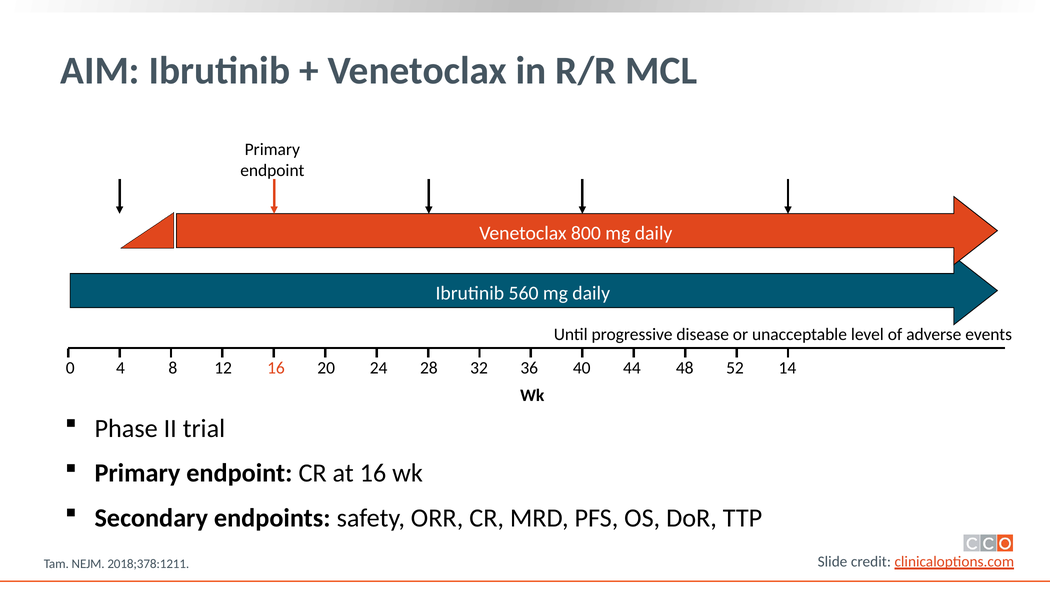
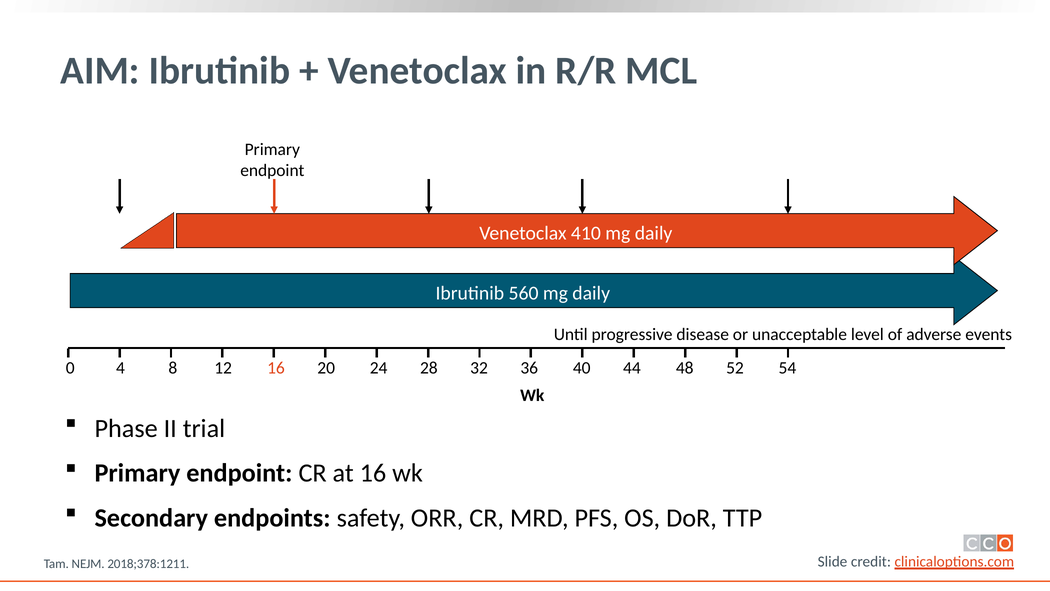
800: 800 -> 410 (586, 233)
14: 14 -> 54 (787, 368)
